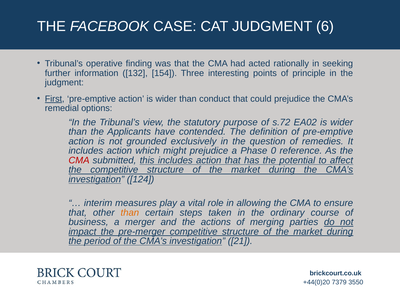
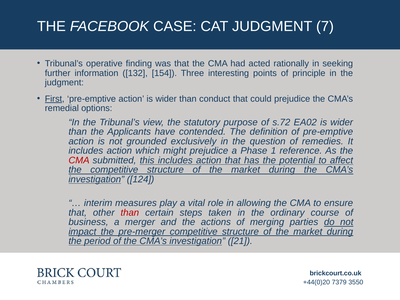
6: 6 -> 7 (325, 27)
0: 0 -> 1 (273, 151)
than colour: orange -> red (130, 213)
